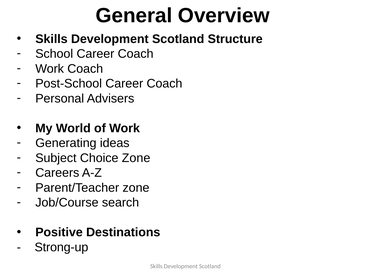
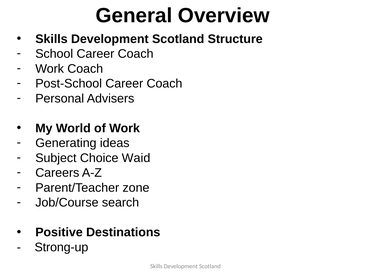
Choice Zone: Zone -> Waid (136, 158)
